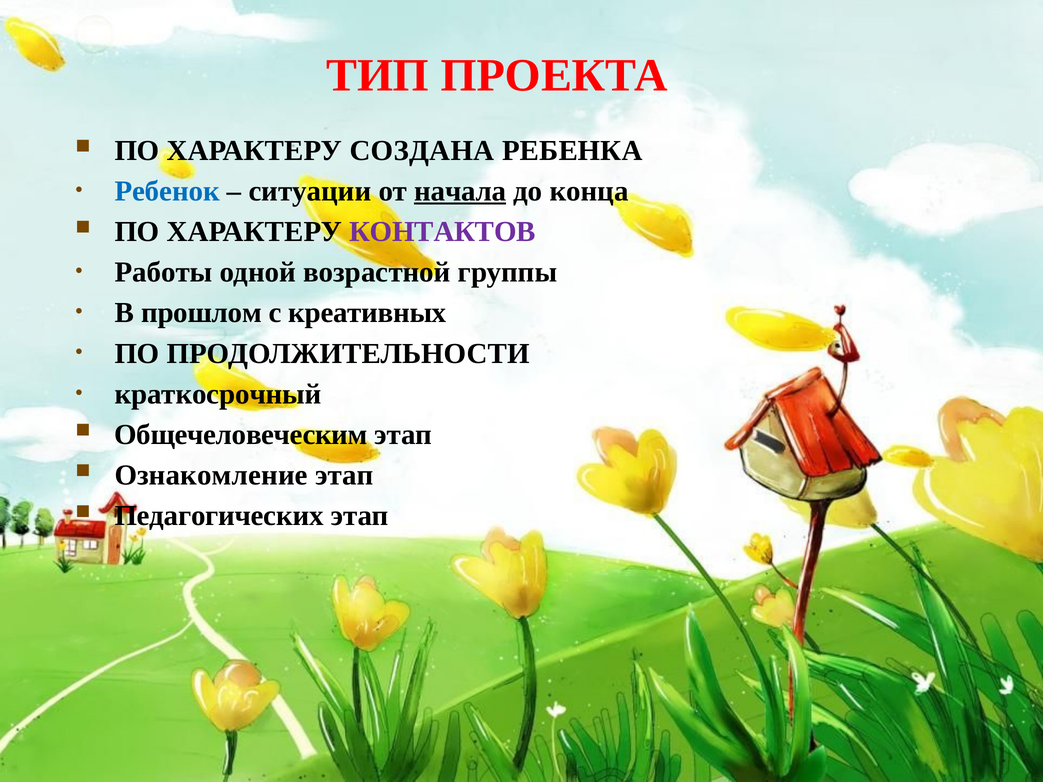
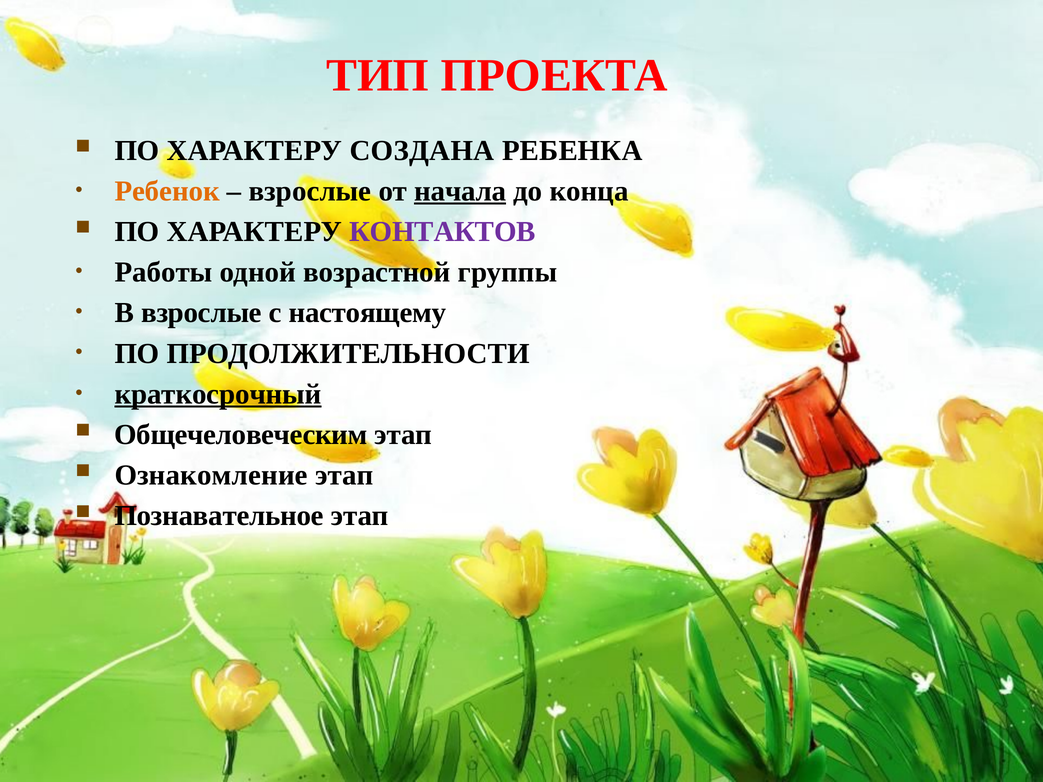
Ребенок colour: blue -> orange (167, 191)
ситуации: ситуации -> взрослые (310, 191)
В прошлом: прошлом -> взрослые (201, 313)
креативных: креативных -> настоящему (367, 313)
краткосрочный underline: none -> present (218, 394)
Педагогических: Педагогических -> Познавательное (219, 516)
